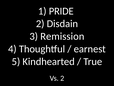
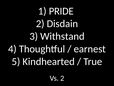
Remission: Remission -> Withstand (62, 36)
